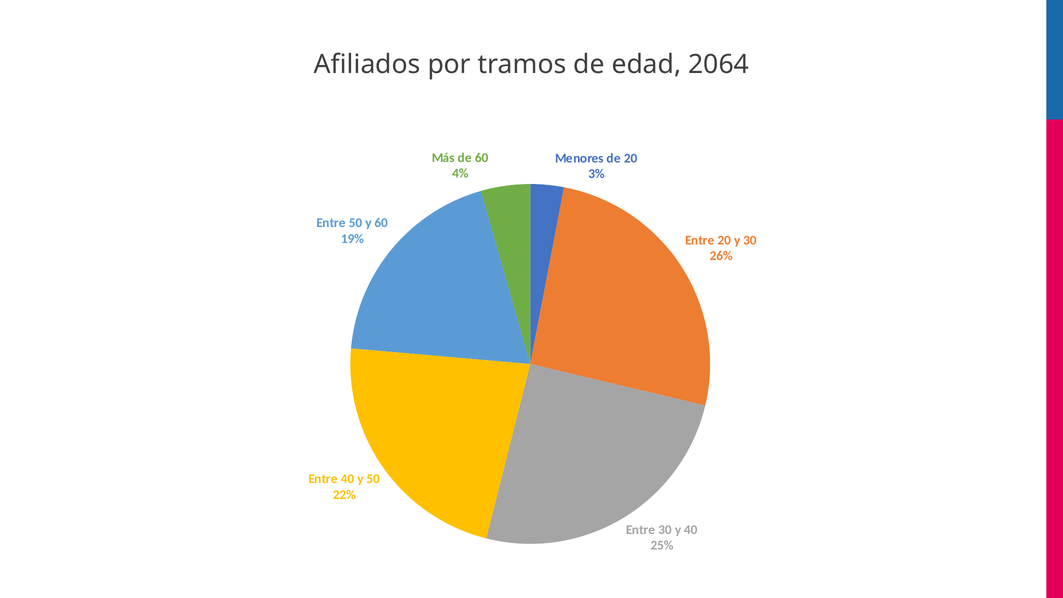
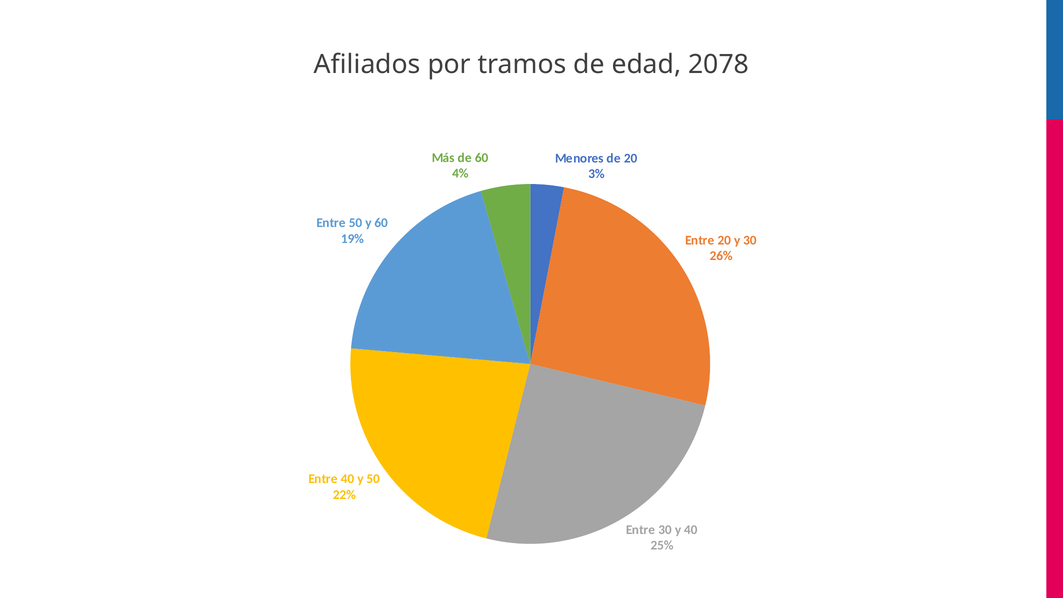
2064: 2064 -> 2078 (719, 64)
